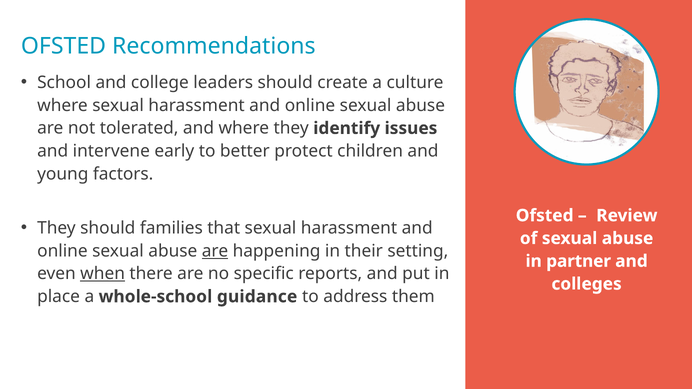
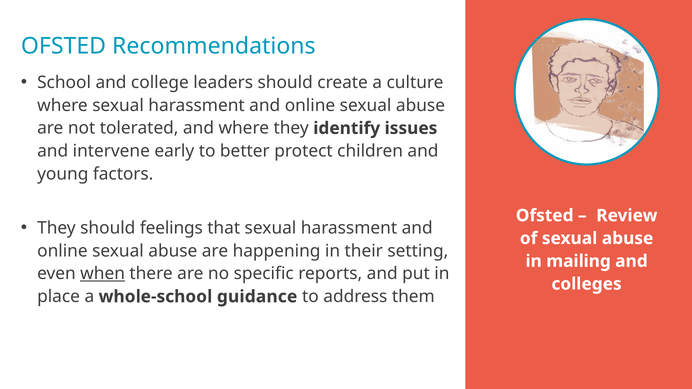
families: families -> feelings (171, 228)
are underline: present -> none (215, 251)
partner: partner -> mailing (579, 261)
